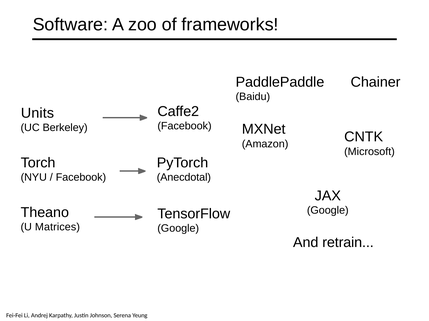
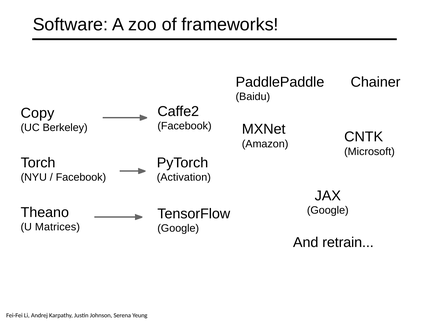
Units: Units -> Copy (37, 113)
Anecdotal: Anecdotal -> Activation (184, 178)
